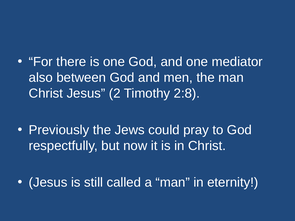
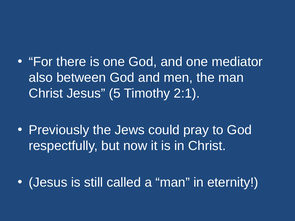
2: 2 -> 5 (115, 93)
2:8: 2:8 -> 2:1 (187, 93)
